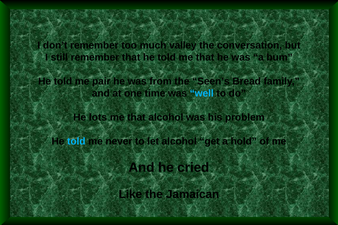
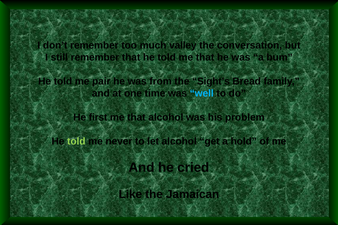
Seen’s: Seen’s -> Sight’s (211, 81)
lots: lots -> first (98, 117)
told colour: light blue -> light green (76, 141)
